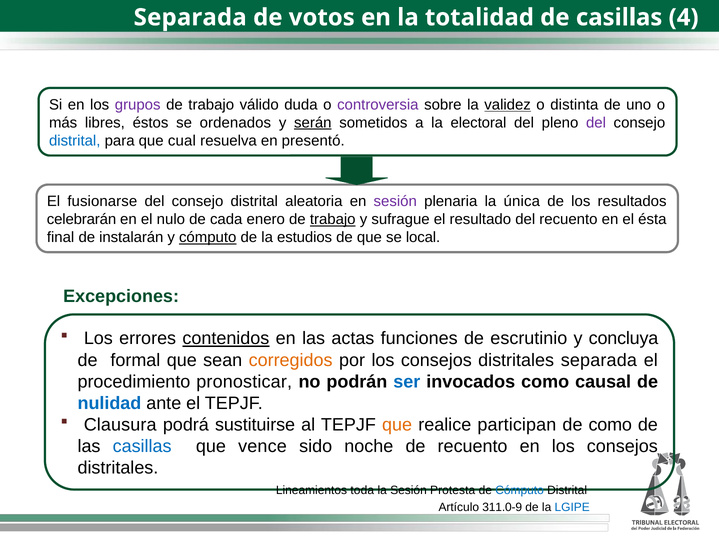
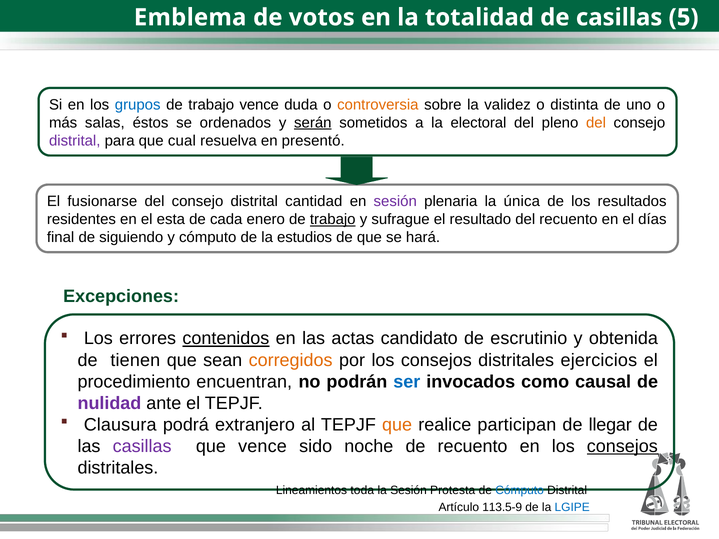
Separada: Separada -> Emblema (190, 17)
4: 4 -> 5 (684, 17)
grupos colour: purple -> blue (138, 105)
trabajo válido: válido -> vence (259, 105)
controversia colour: purple -> orange (378, 105)
validez underline: present -> none (508, 105)
libres: libres -> salas (105, 123)
del colour: purple -> orange (596, 123)
distrital colour: blue -> purple (75, 141)
aleatoria: aleatoria -> cantidad (314, 202)
celebrarán: celebrarán -> residentes (81, 220)
nulo: nulo -> esta (171, 220)
ésta: ésta -> días (652, 220)
instalarán: instalarán -> siguiendo (131, 238)
cómputo underline: present -> none (208, 238)
local: local -> hará (423, 238)
funciones: funciones -> candidato (419, 339)
concluya: concluya -> obtenida (623, 339)
formal: formal -> tienen (135, 360)
distritales separada: separada -> ejercicios (599, 360)
pronosticar: pronosticar -> encuentran (244, 382)
nulidad colour: blue -> purple (109, 403)
sustituirse: sustituirse -> extranjero (255, 425)
de como: como -> llegar (610, 425)
casillas colour: blue -> purple (142, 447)
consejos underline: none -> present (622, 447)
311.0-9: 311.0-9 -> 113.5-9 (502, 507)
